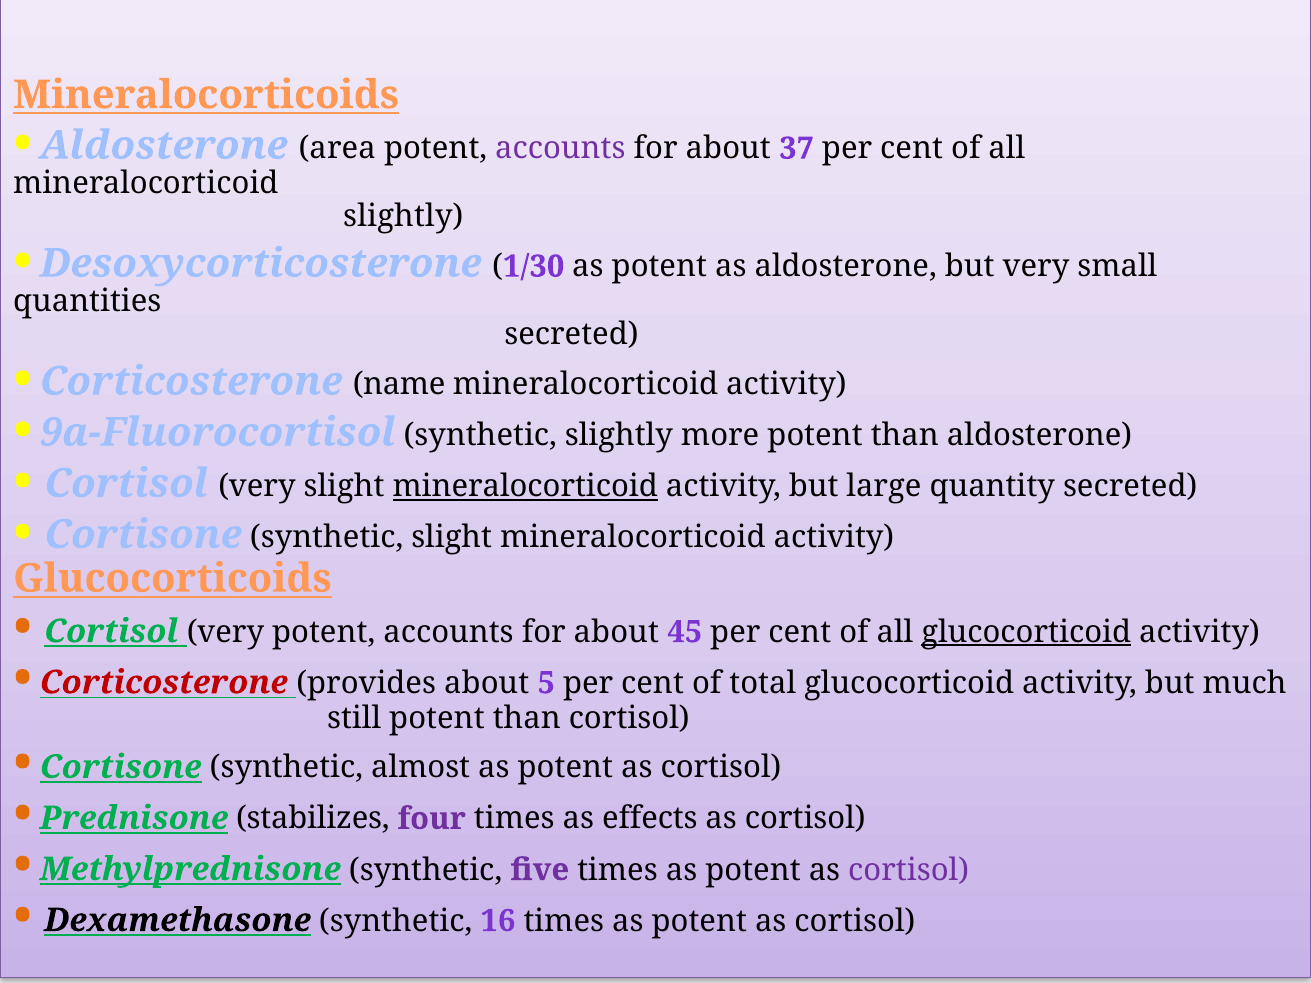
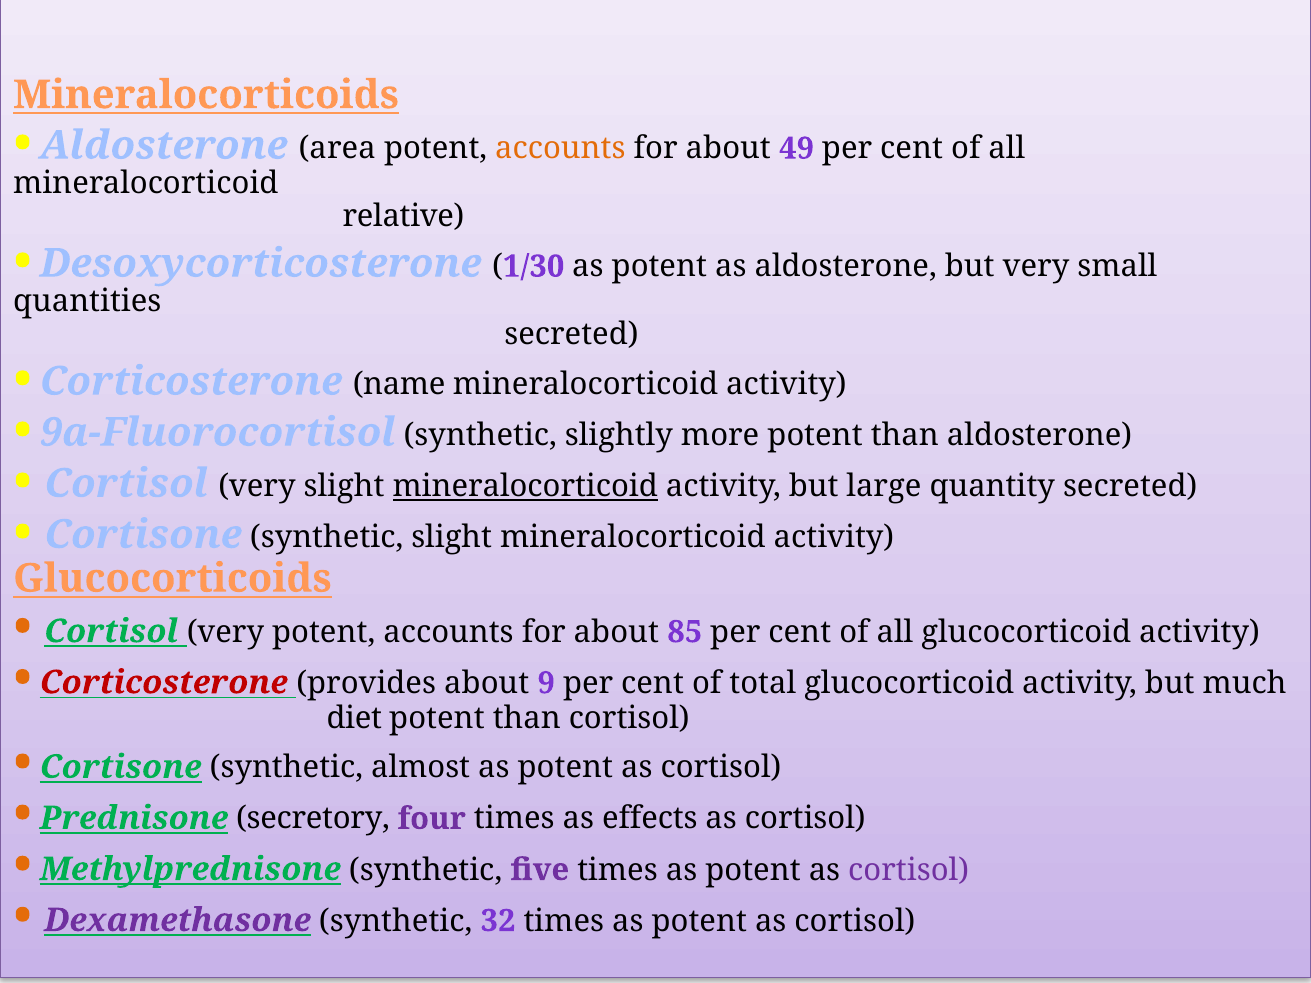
accounts colour: purple -> orange (560, 149)
37: 37 -> 49 (797, 149)
slightly: slightly -> relative (404, 217)
45: 45 -> 85 (685, 632)
glucocorticoid underline: present -> none (1026, 632)
5: 5 -> 9 (546, 683)
still: still -> diet (354, 718)
stabilizes: stabilizes -> secretory (313, 819)
Dexamethasone colour: black -> purple (178, 921)
16: 16 -> 32 (498, 921)
